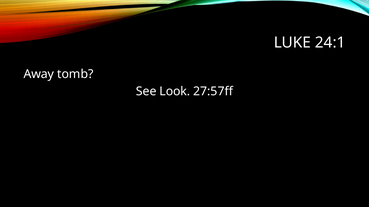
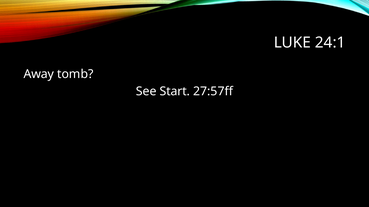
Look: Look -> Start (175, 92)
